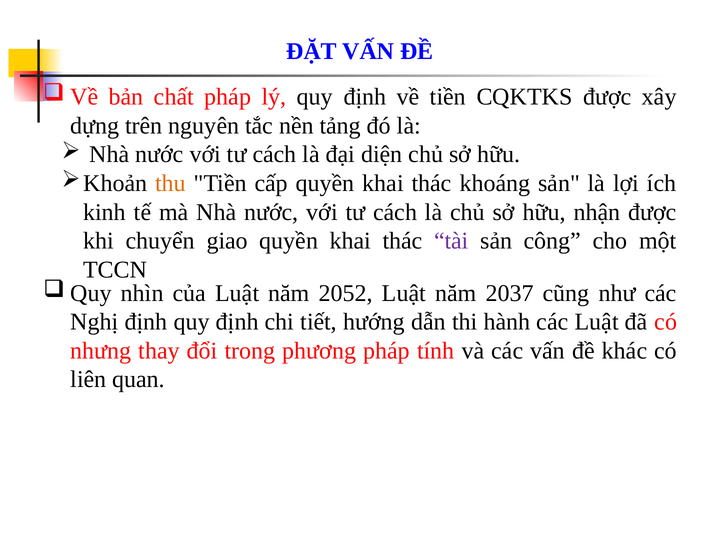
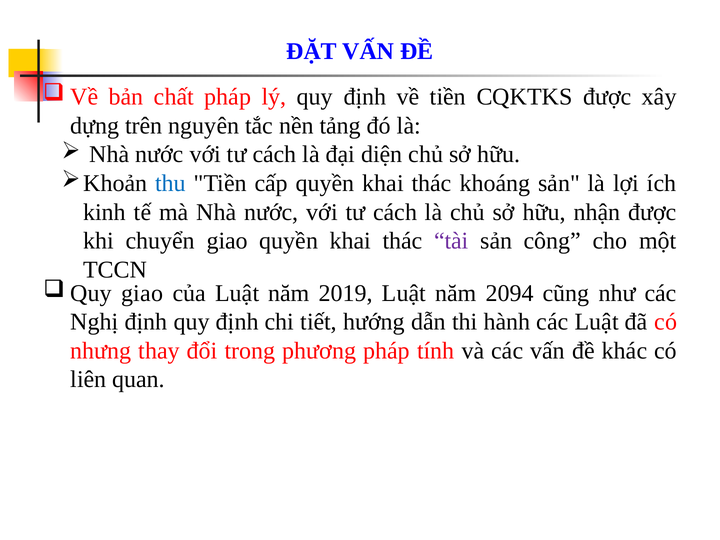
thu colour: orange -> blue (170, 183)
nhìn: nhìn -> giao (142, 293)
2052: 2052 -> 2019 (346, 293)
2037: 2037 -> 2094 (510, 293)
